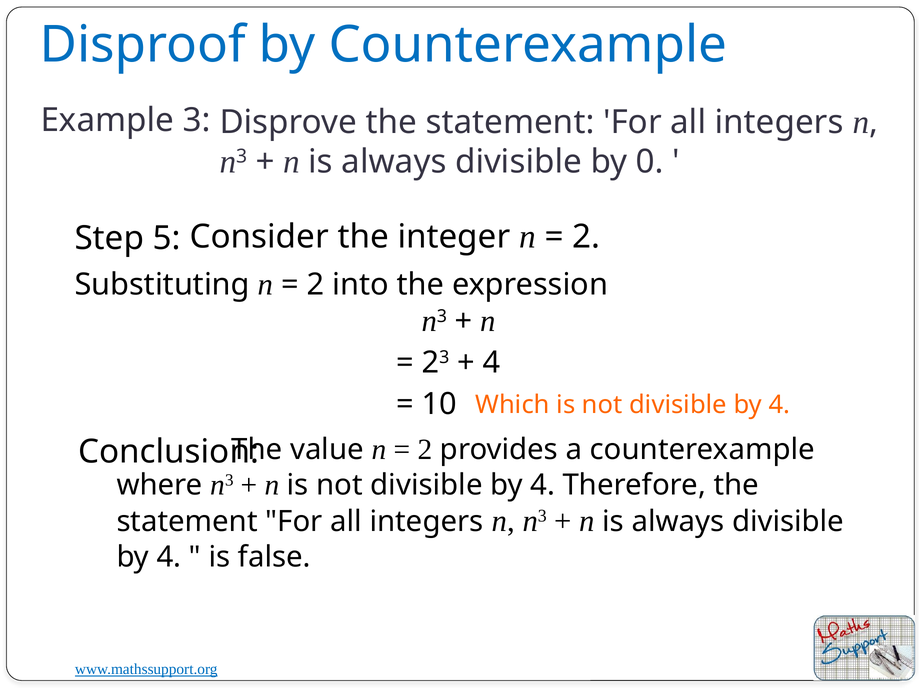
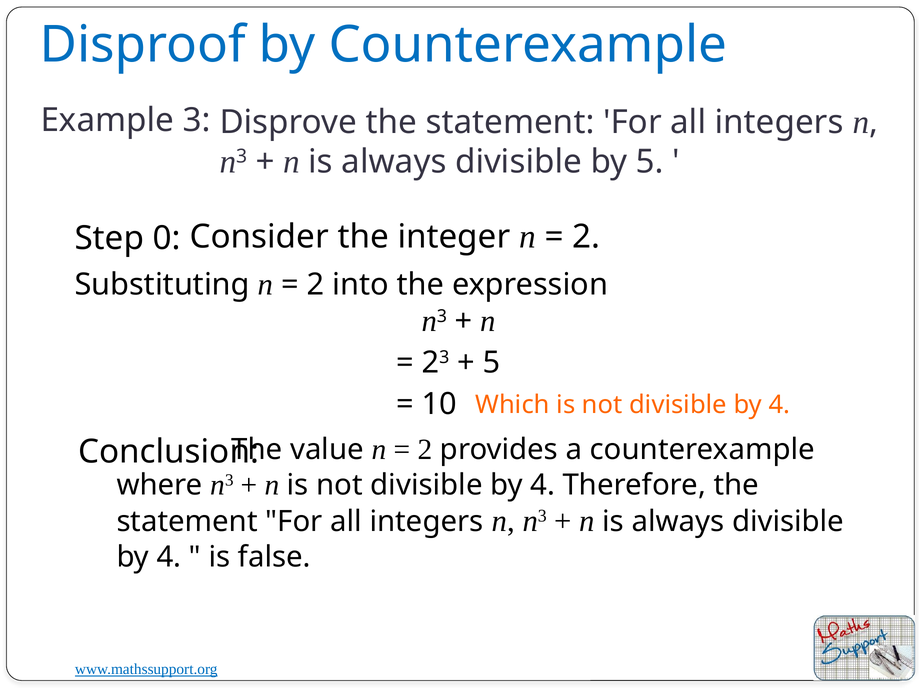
by 0: 0 -> 5 (650, 162)
5: 5 -> 0 (167, 239)
4: 4 -> 5 (492, 363)
